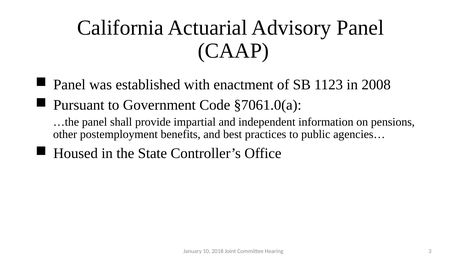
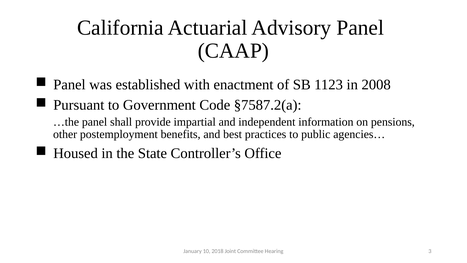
§7061.0(a: §7061.0(a -> §7587.2(a (268, 105)
